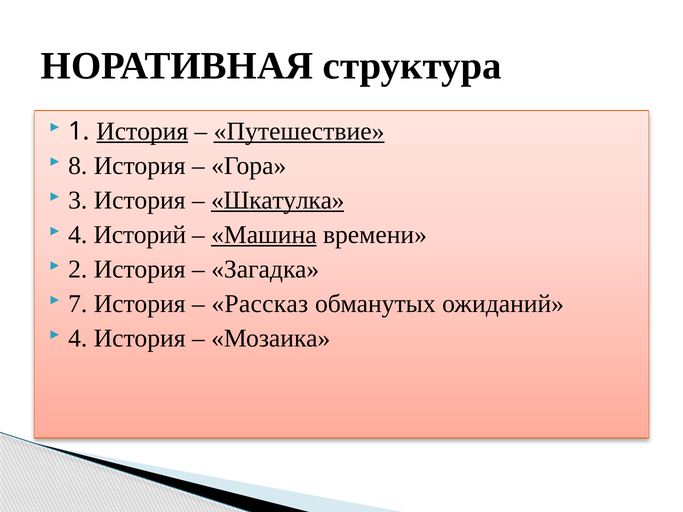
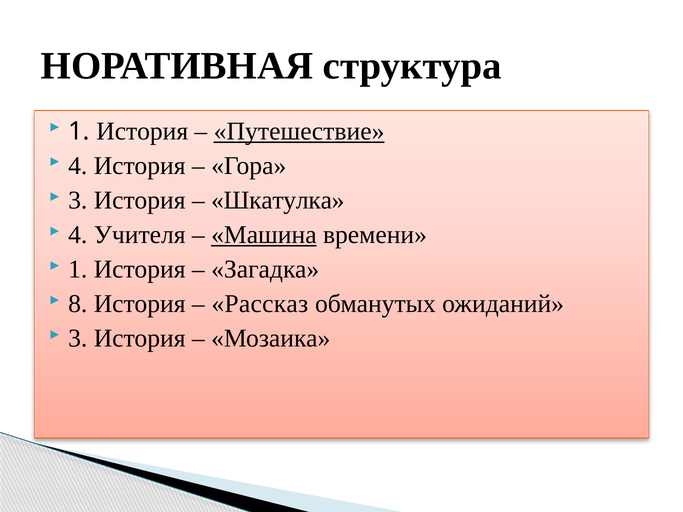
История underline: present -> none (142, 131)
8: 8 -> 4 (78, 166)
Шкатулка underline: present -> none (278, 200)
Историй: Историй -> Учителя (140, 235)
2: 2 -> 1 (78, 269)
7: 7 -> 8 (78, 304)
4: 4 -> 3 (78, 339)
